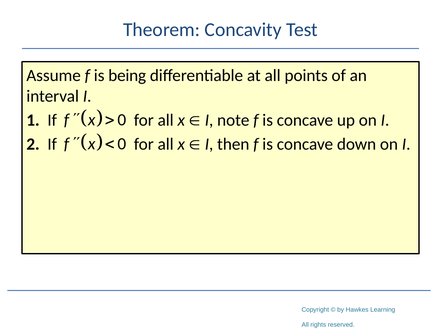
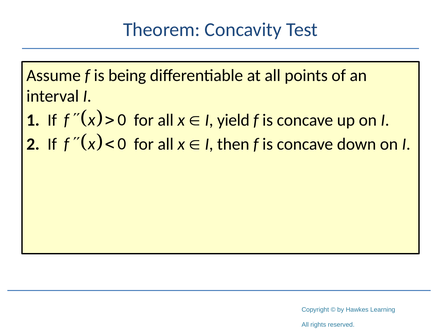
note: note -> yield (233, 120)
